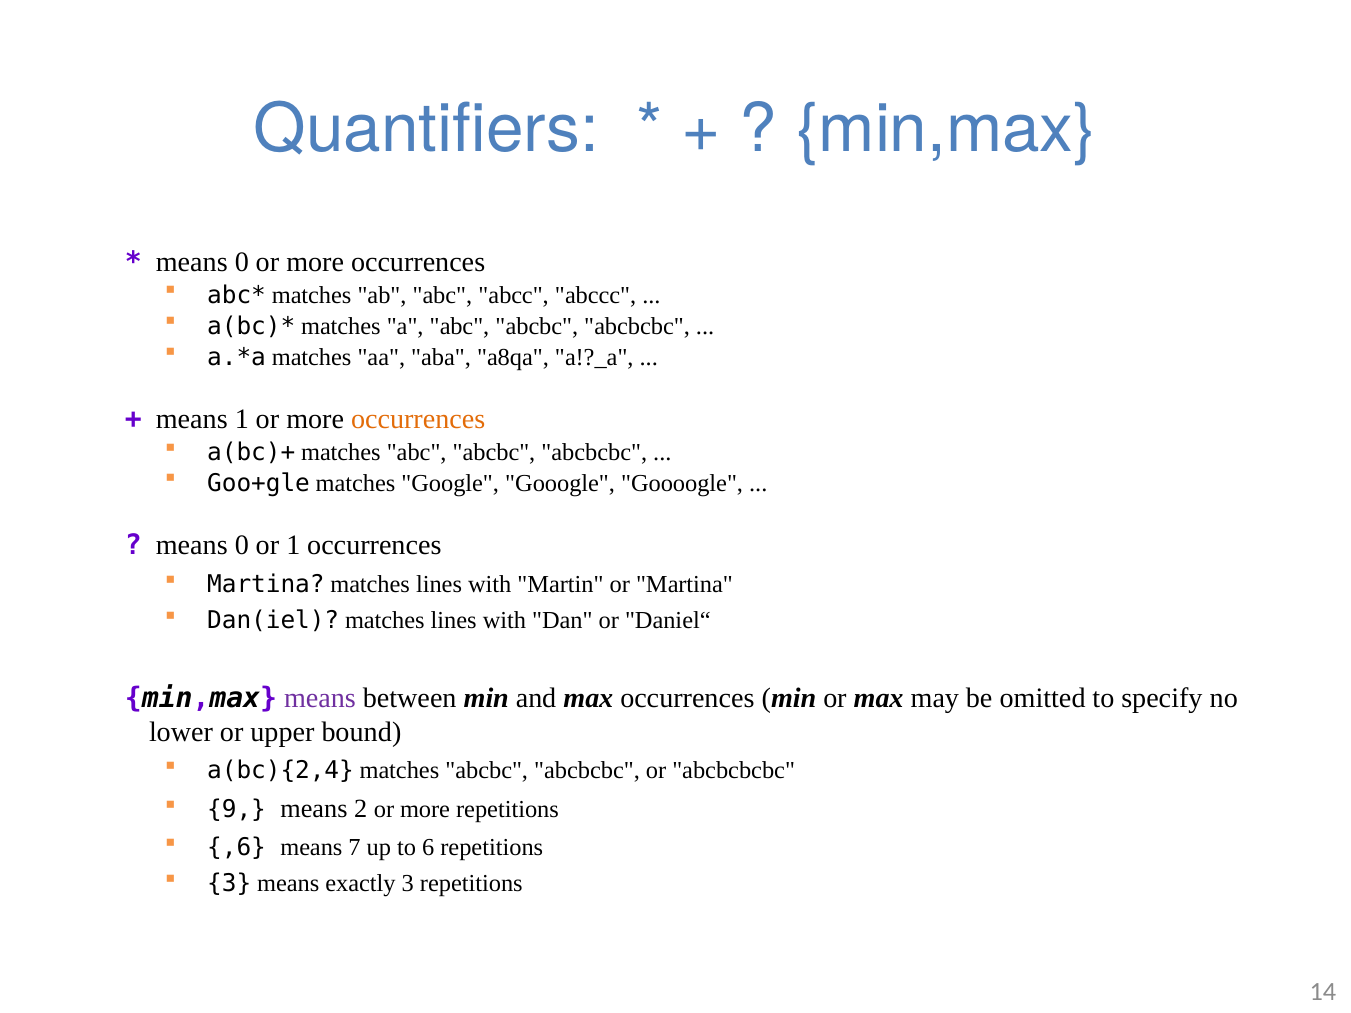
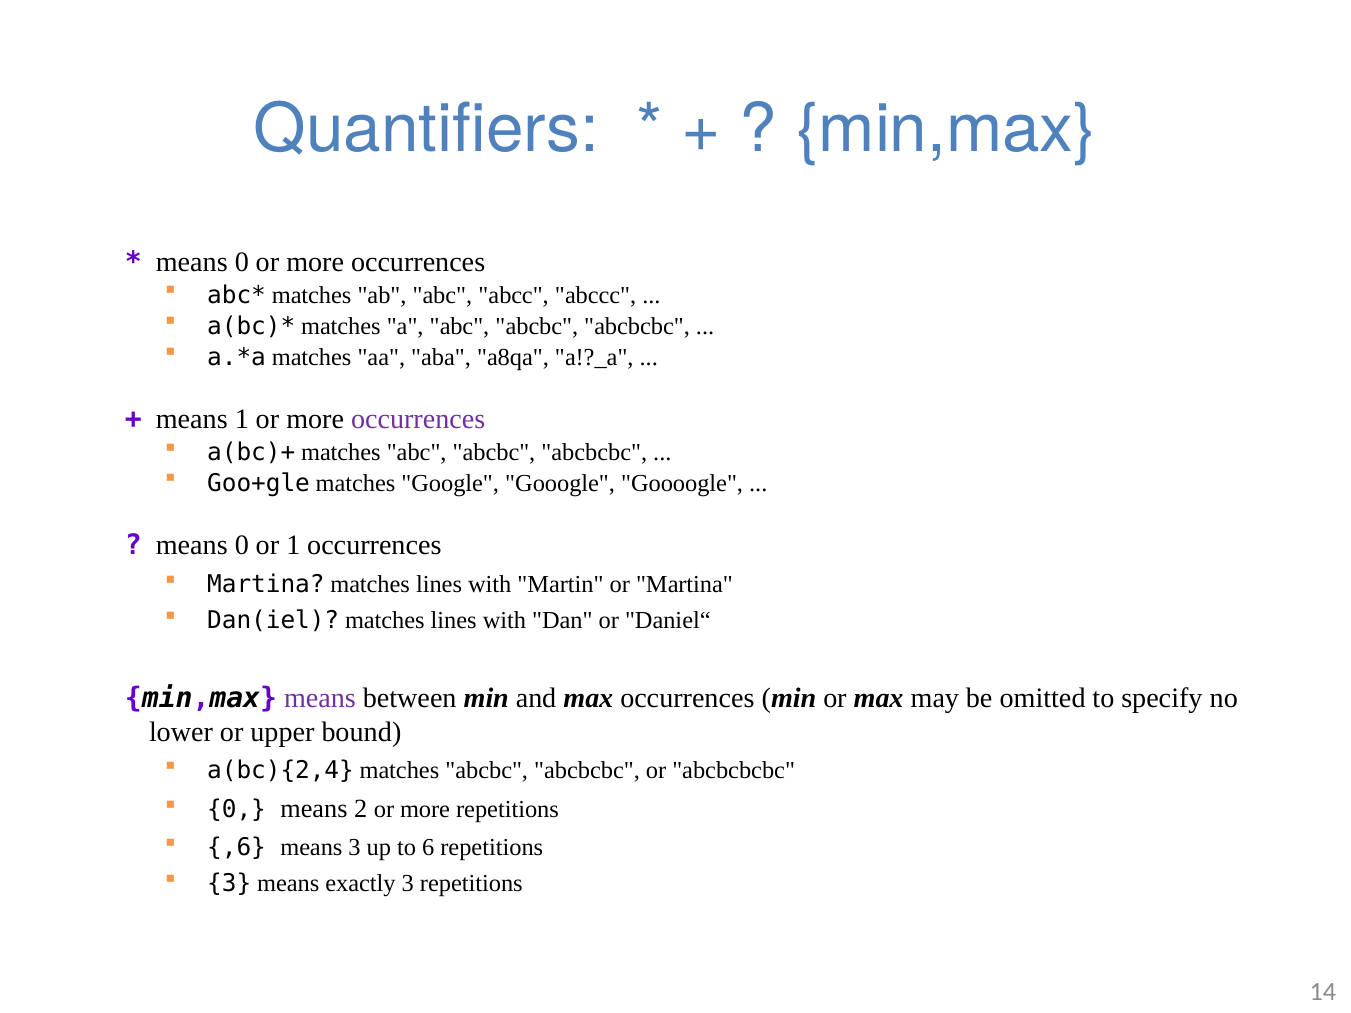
occurrences colour: orange -> purple (418, 419)
9: 9 -> 0 (237, 810)
means 7: 7 -> 3 (355, 847)
